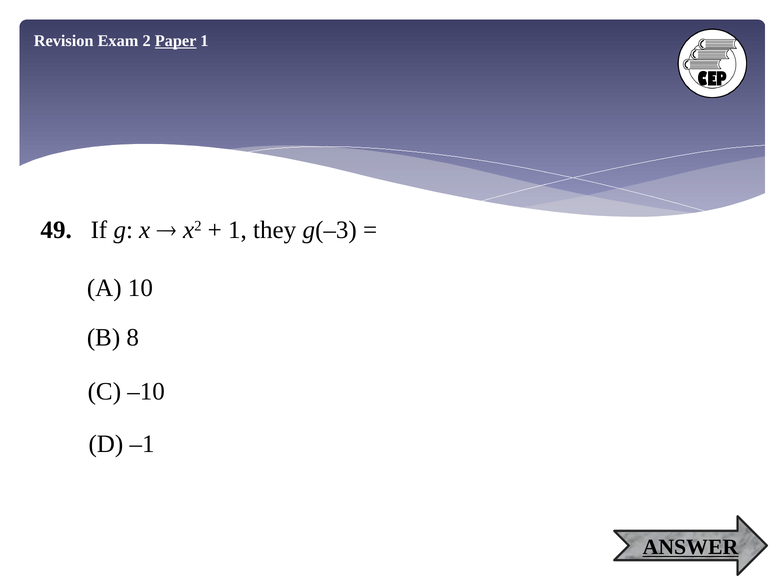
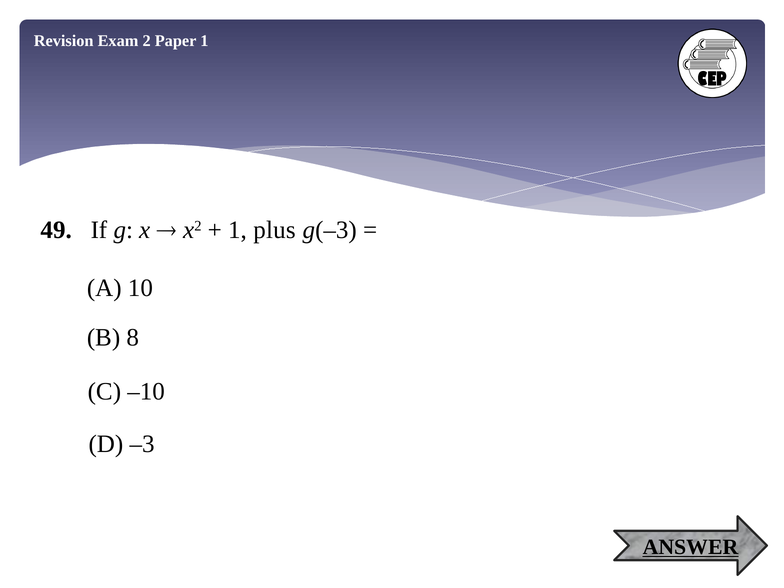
Paper underline: present -> none (176, 41)
they: they -> plus (275, 230)
–1: –1 -> –3 (142, 444)
